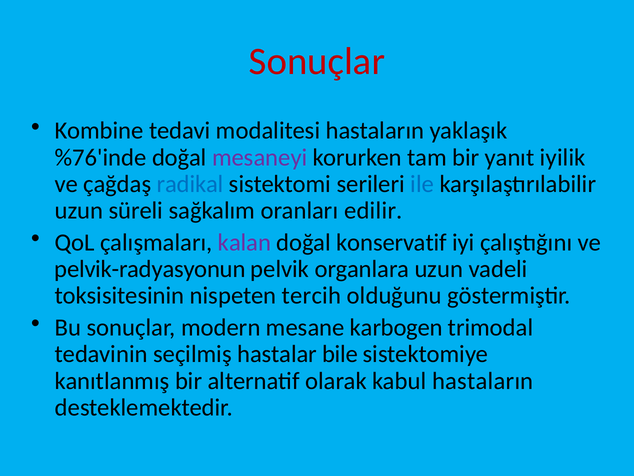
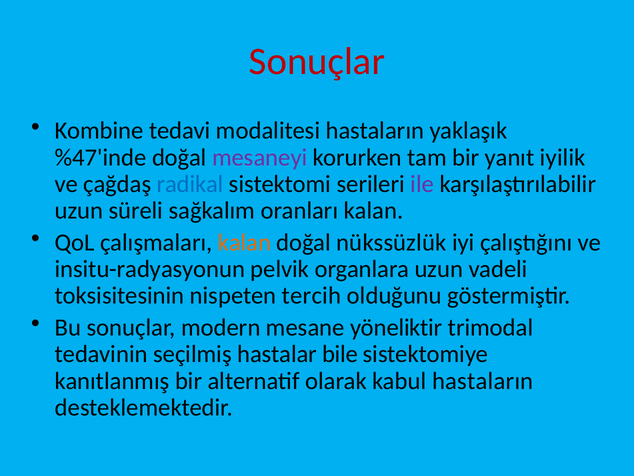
%76'inde: %76'inde -> %47'inde (101, 157)
ile colour: blue -> purple (422, 184)
oranları edilir: edilir -> kalan (373, 211)
kalan colour: purple -> orange (244, 242)
konservatif: konservatif -> nükssüzlük (391, 242)
pelvik-radyasyonun: pelvik-radyasyonun -> insitu-radyasyonun (150, 269)
karbogen: karbogen -> yöneliktir (396, 327)
